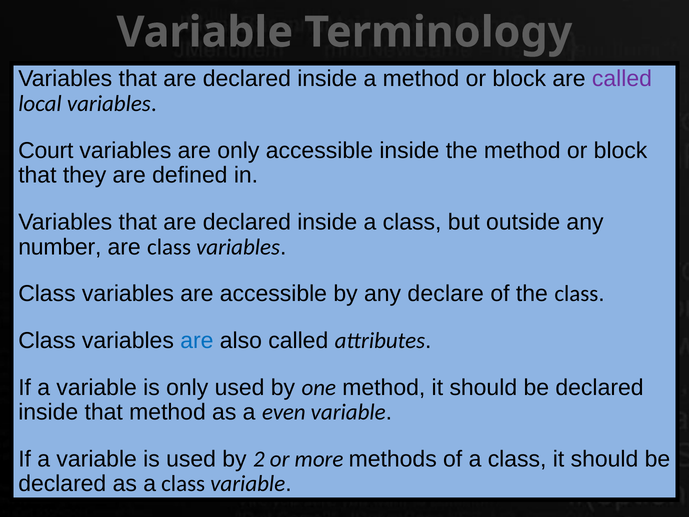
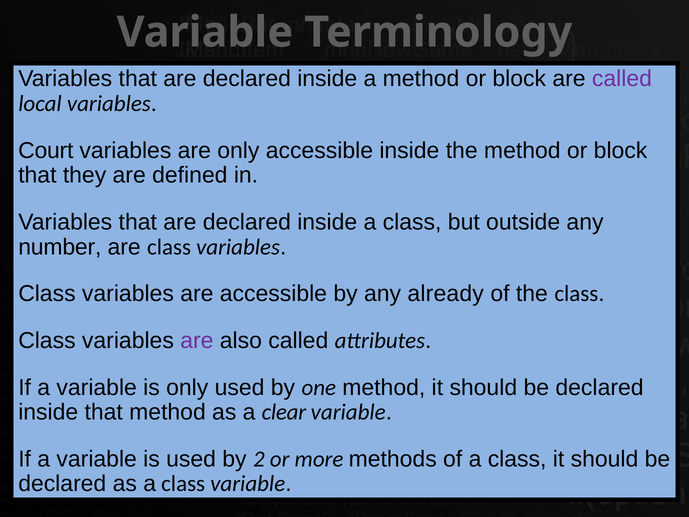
declare: declare -> already (446, 294)
are colour: blue -> purple (197, 340)
even: even -> clear (284, 412)
